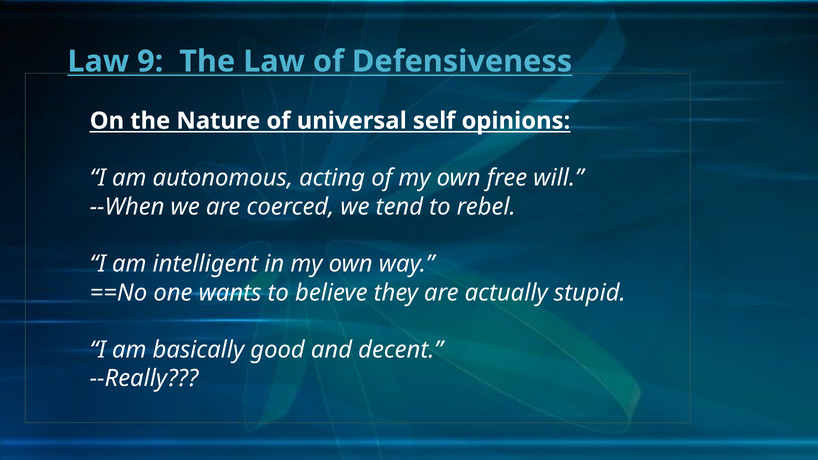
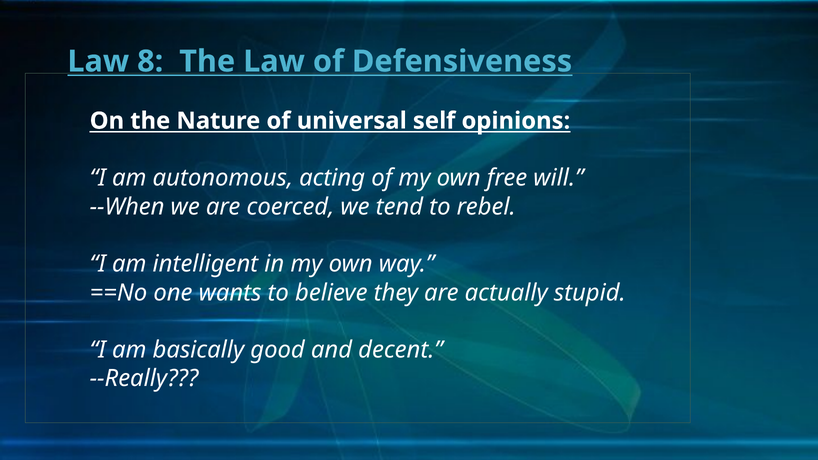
9: 9 -> 8 (150, 61)
